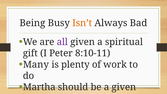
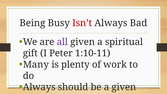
Isn’t colour: orange -> red (82, 23)
8:10-11: 8:10-11 -> 1:10-11 (93, 53)
Martha: Martha -> Always (39, 87)
